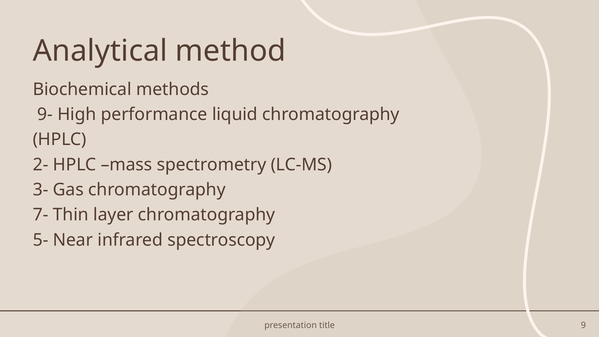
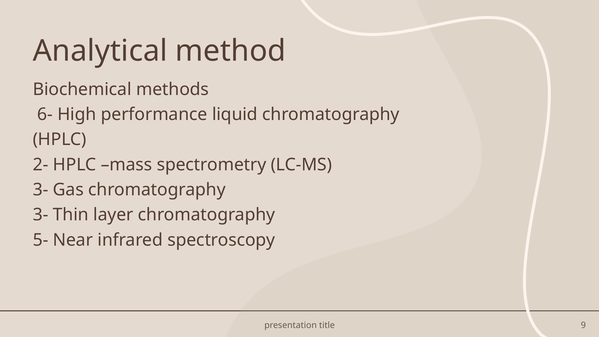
9-: 9- -> 6- (45, 114)
7-: 7- -> 3- (41, 215)
